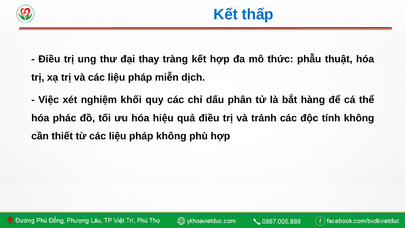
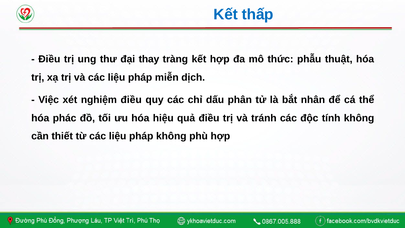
nghiệm khối: khối -> điều (131, 100)
hàng: hàng -> nhân (313, 100)
